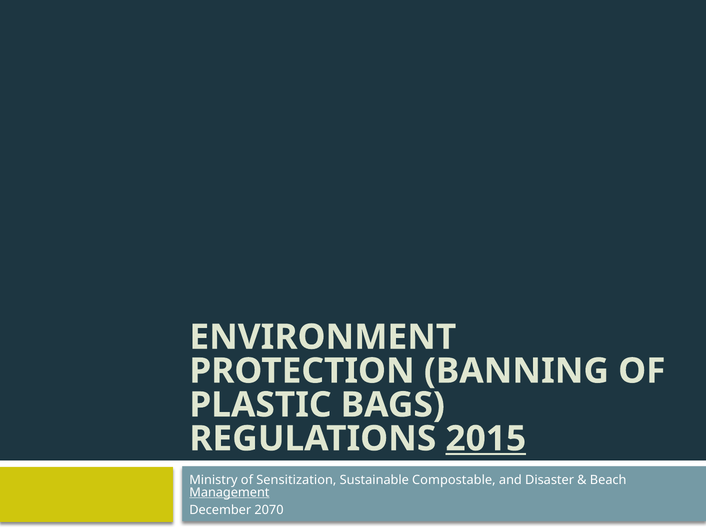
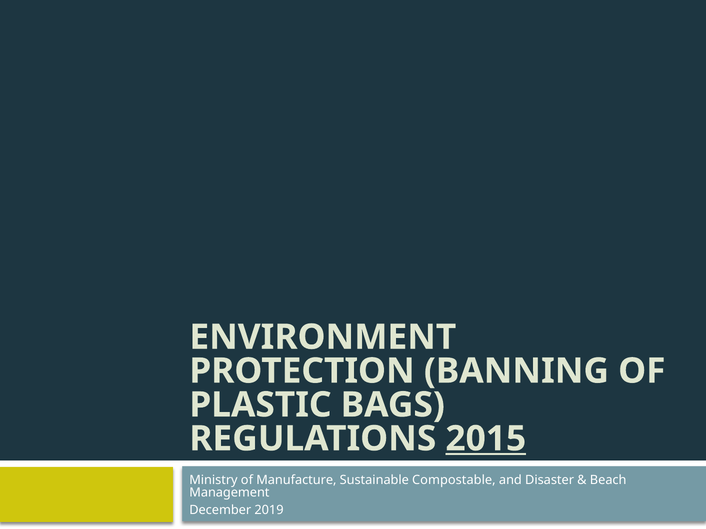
Sensitization: Sensitization -> Manufacture (296, 481)
Management underline: present -> none (229, 493)
2070: 2070 -> 2019 (269, 511)
